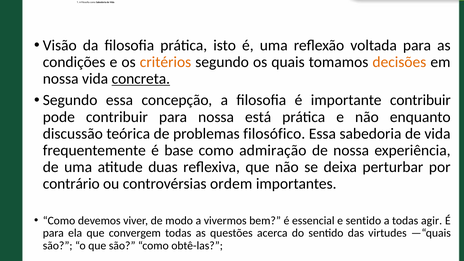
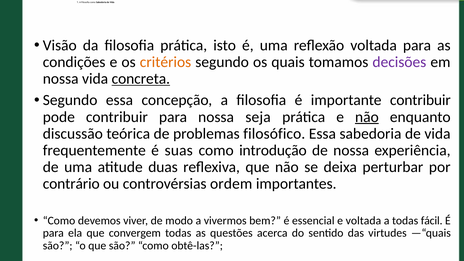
decisões colour: orange -> purple (399, 62)
está: está -> seja (258, 117)
não underline: none -> present (367, 117)
base: base -> suas (179, 150)
admiração: admiração -> introdução (273, 150)
e sentido: sentido -> voltada (363, 221)
agir: agir -> fácil (432, 221)
